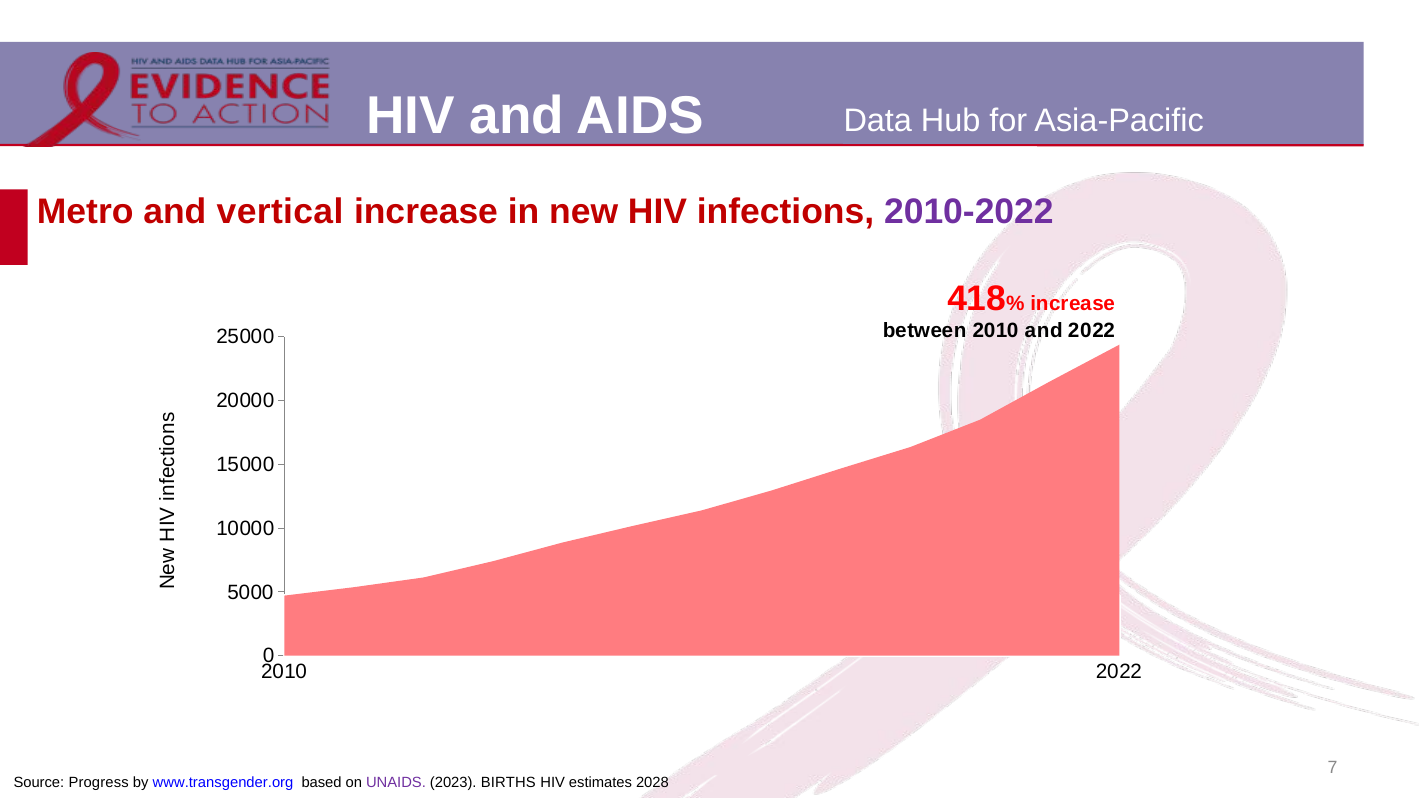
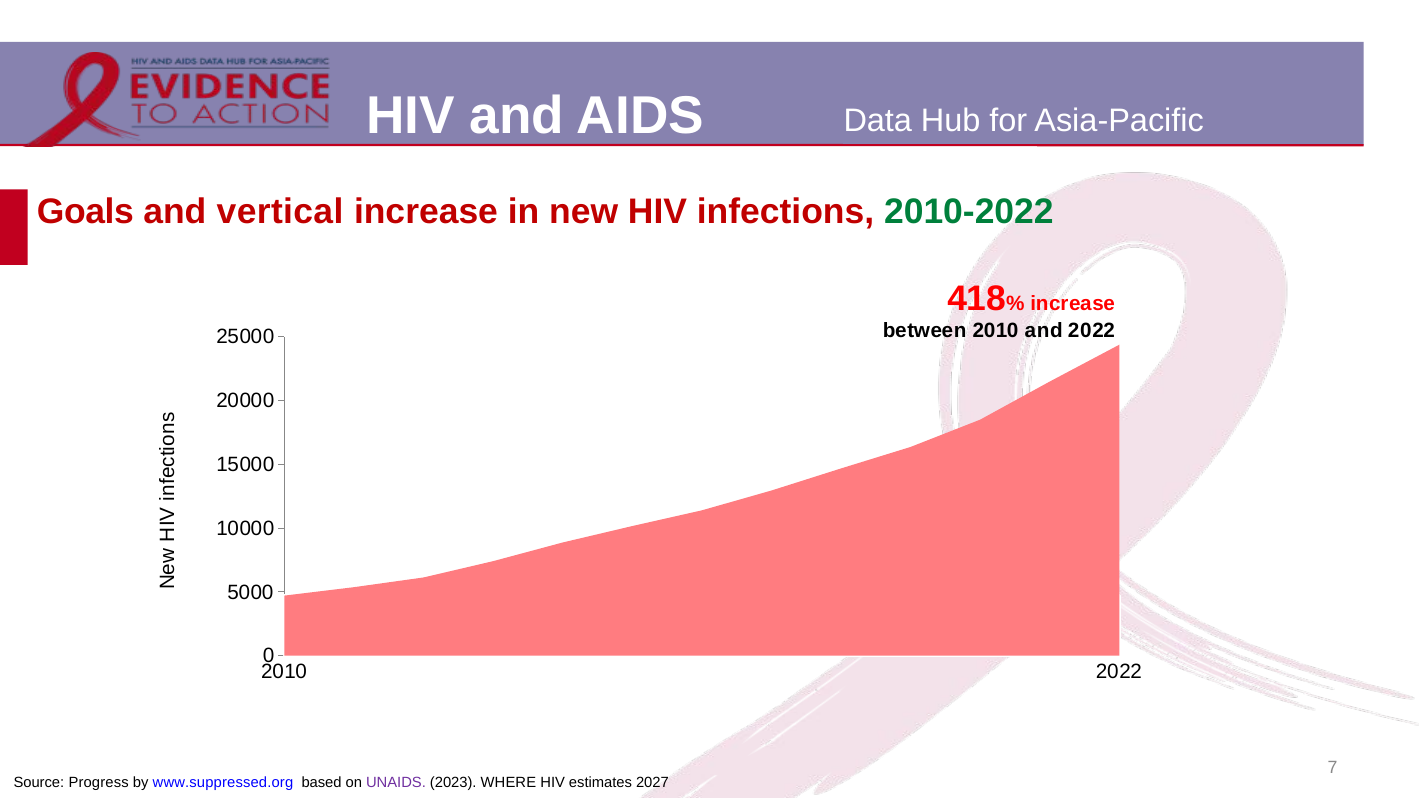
Metro: Metro -> Goals (85, 212)
2010-2022 colour: purple -> green (969, 212)
www.transgender.org: www.transgender.org -> www.suppressed.org (223, 783)
BIRTHS: BIRTHS -> WHERE (508, 783)
2028: 2028 -> 2027 (652, 783)
